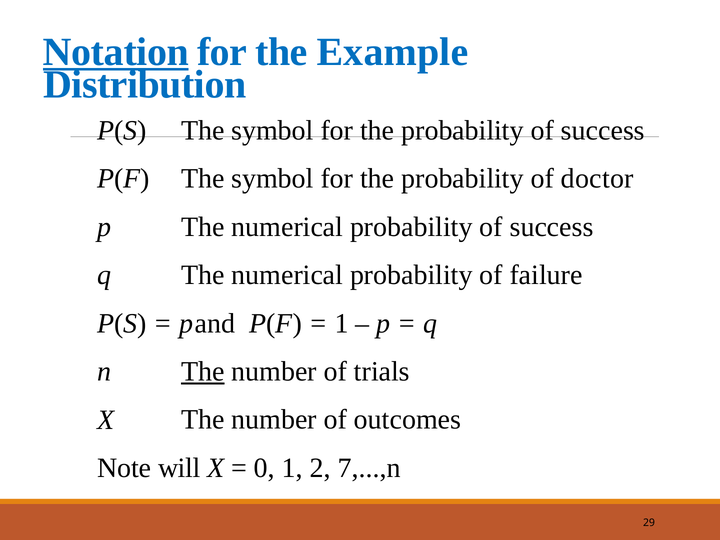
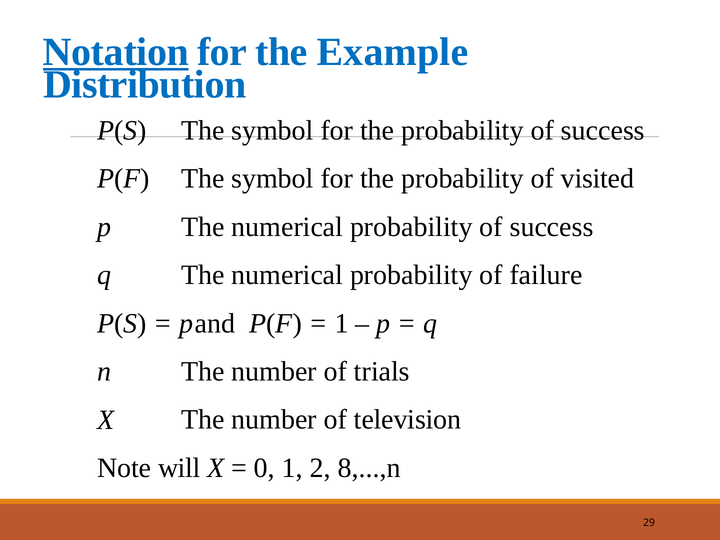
doctor: doctor -> visited (598, 179)
The underline: present -> none (203, 372)
outcomes: outcomes -> television (408, 420)
7,...,n: 7,...,n -> 8,...,n (369, 468)
